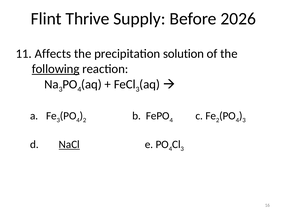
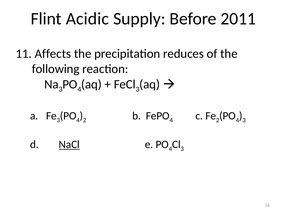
Thrive: Thrive -> Acidic (87, 19)
2026: 2026 -> 2011 (238, 19)
solution: solution -> reduces (183, 54)
following underline: present -> none (56, 69)
